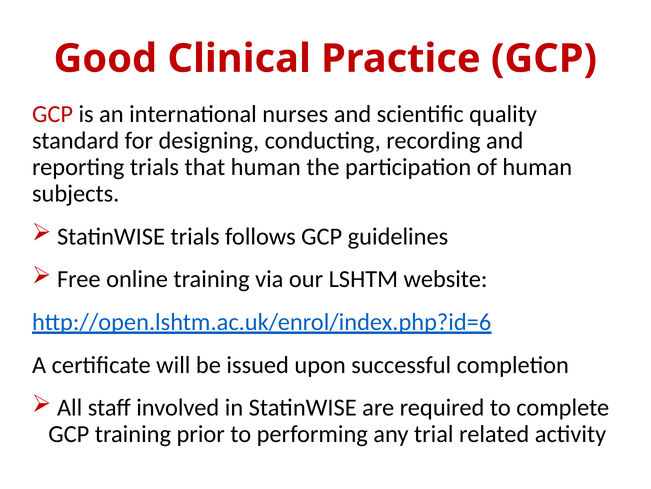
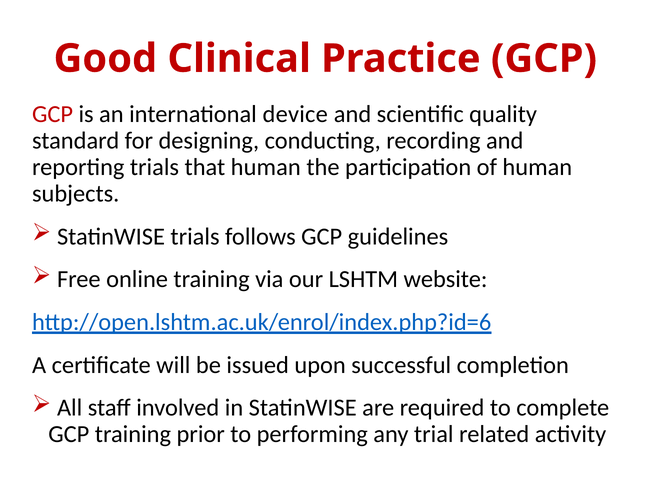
nurses: nurses -> device (295, 114)
